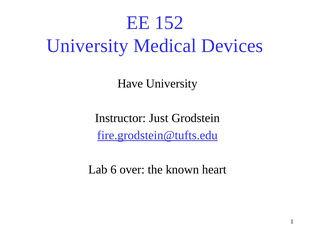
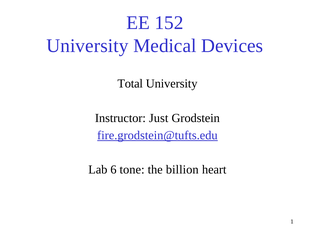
Have: Have -> Total (130, 83)
over: over -> tone (132, 169)
known: known -> billion (182, 169)
